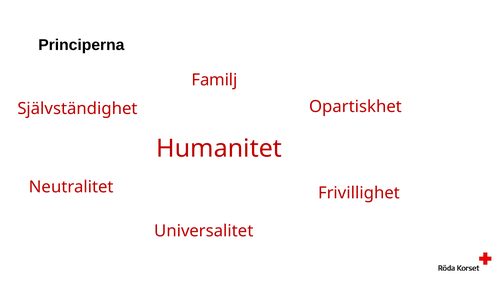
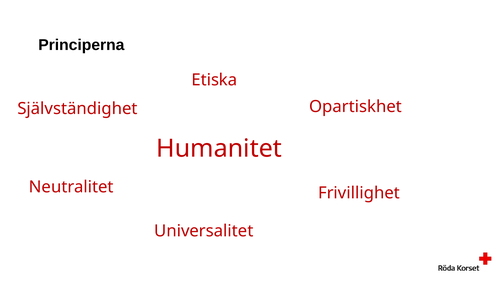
Familj: Familj -> Etiska (214, 80)
